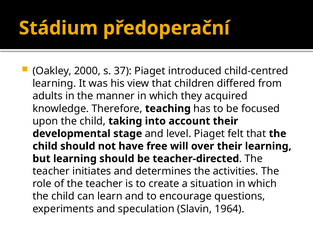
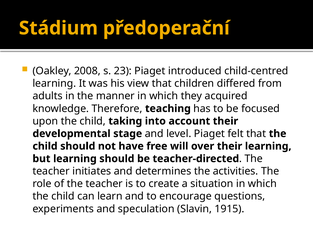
2000: 2000 -> 2008 (87, 71)
37: 37 -> 23 (123, 71)
1964: 1964 -> 1915 (229, 209)
